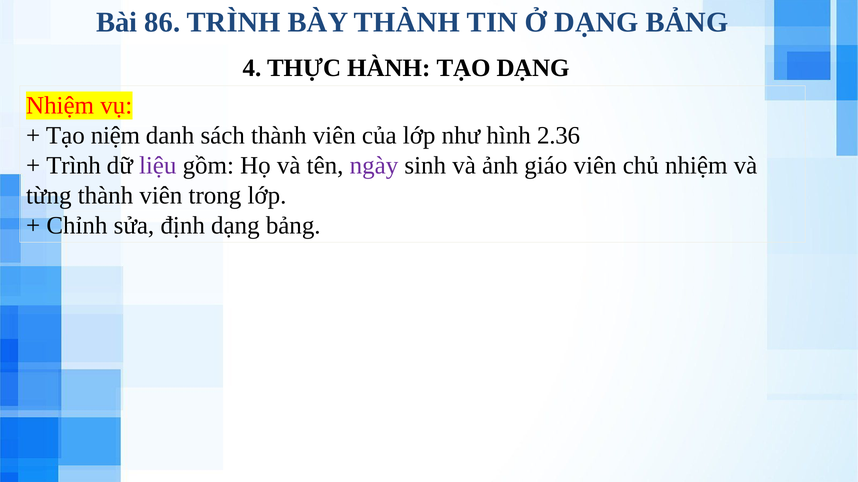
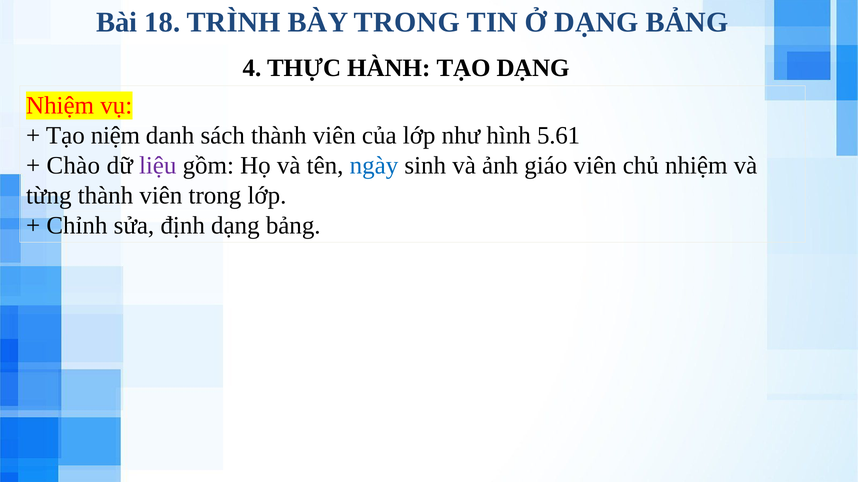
86: 86 -> 18 (162, 22)
BÀY THÀNH: THÀNH -> TRONG (407, 22)
2.36: 2.36 -> 5.61 (559, 136)
Trình: Trình -> Chào (73, 166)
ngày colour: purple -> blue (374, 166)
